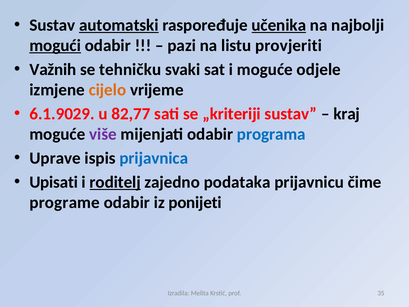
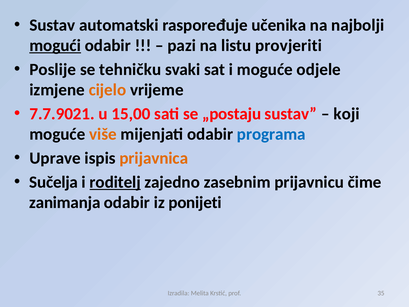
automatski underline: present -> none (119, 25)
učenika underline: present -> none (279, 25)
Važnih: Važnih -> Poslije (53, 69)
6.1.9029: 6.1.9029 -> 7.7.9021 (62, 114)
82,77: 82,77 -> 15,00 (131, 114)
„kriteriji: „kriteriji -> „postaju (232, 114)
kraj: kraj -> koji (347, 114)
više colour: purple -> orange (103, 134)
prijavnica colour: blue -> orange (154, 158)
Upisati: Upisati -> Sučelja (54, 182)
podataka: podataka -> zasebnim (237, 182)
programe: programe -> zanimanja (65, 202)
